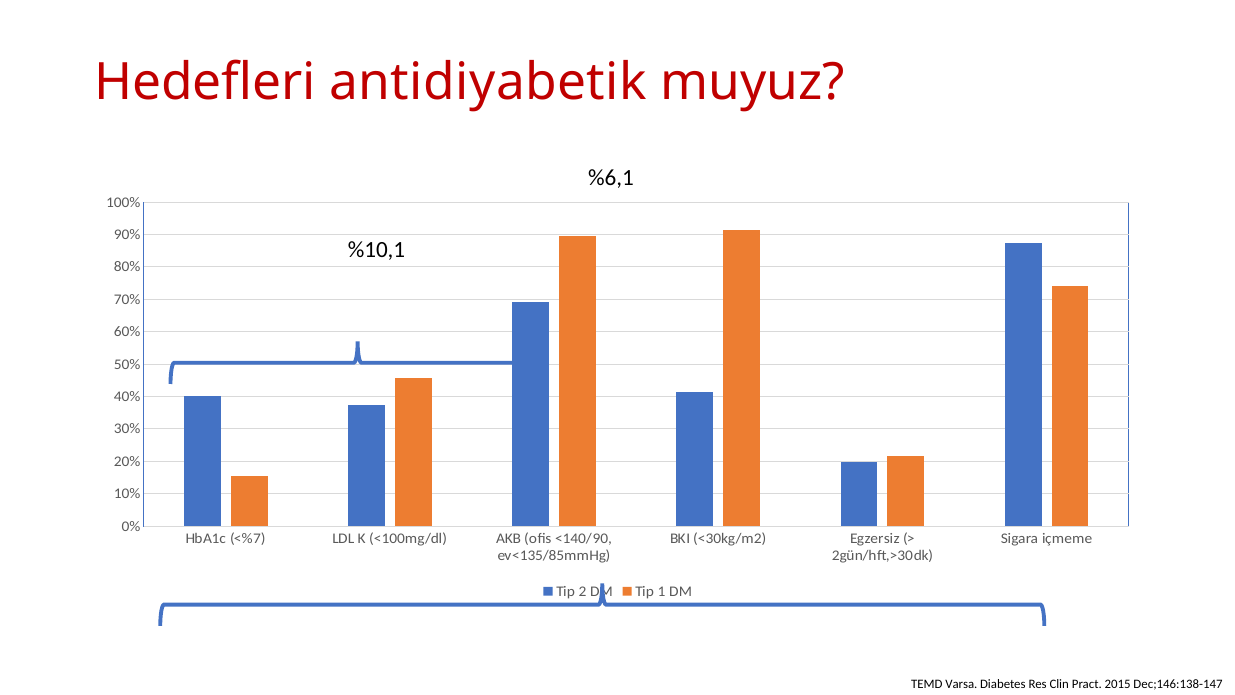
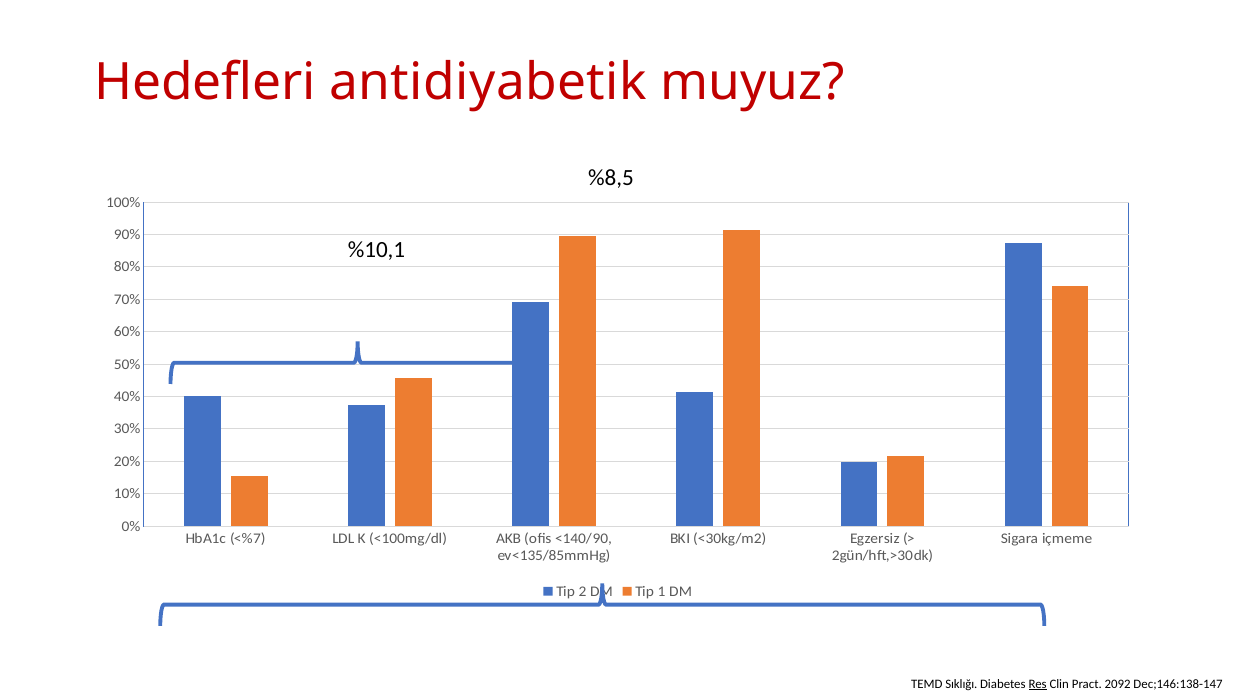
%6,1: %6,1 -> %8,5 (611, 178)
Varsa: Varsa -> Sıklığı (961, 684)
Res underline: none -> present (1038, 684)
2015: 2015 -> 2092 (1118, 684)
